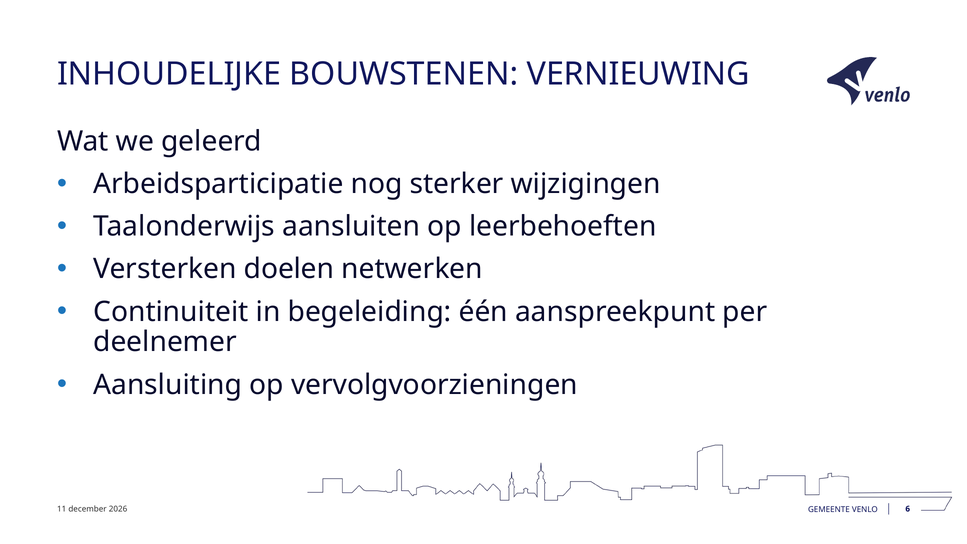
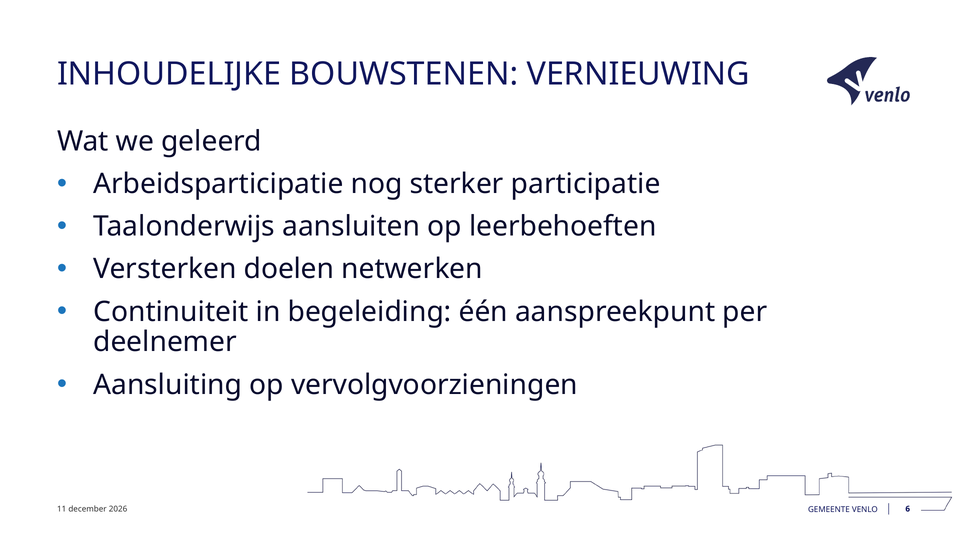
wijzigingen: wijzigingen -> participatie (586, 184)
